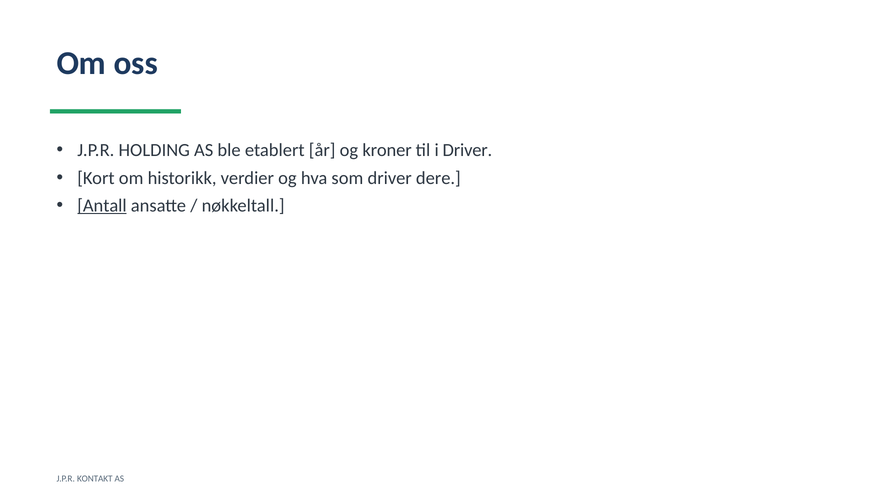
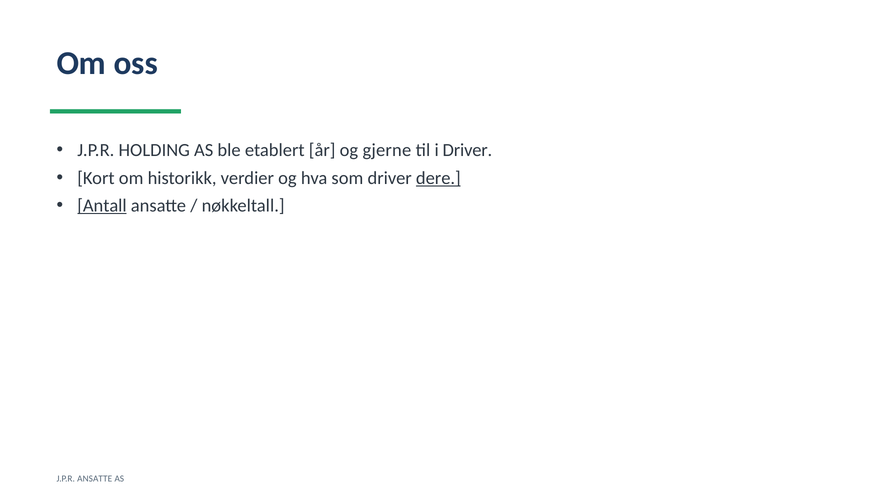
kroner: kroner -> gjerne (387, 150)
dere underline: none -> present (438, 178)
J.P.R KONTAKT: KONTAKT -> ANSATTE (95, 479)
